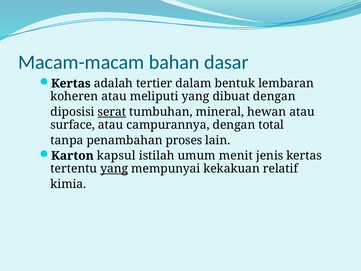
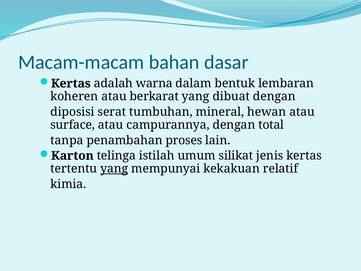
tertier: tertier -> warna (154, 83)
meliputi: meliputi -> berkarat (154, 96)
serat underline: present -> none (112, 112)
kapsul: kapsul -> telinga (116, 156)
menit: menit -> silikat (236, 156)
